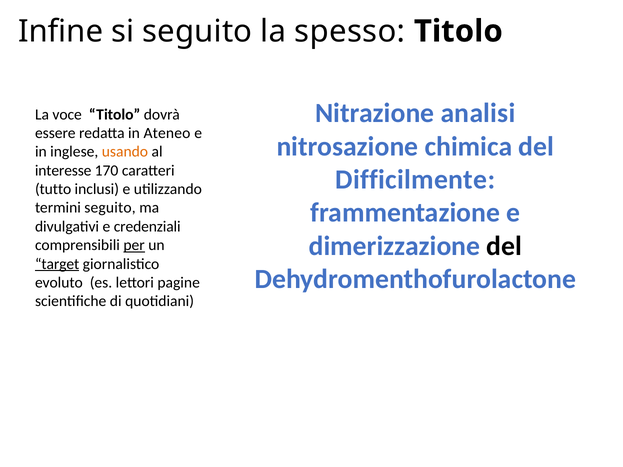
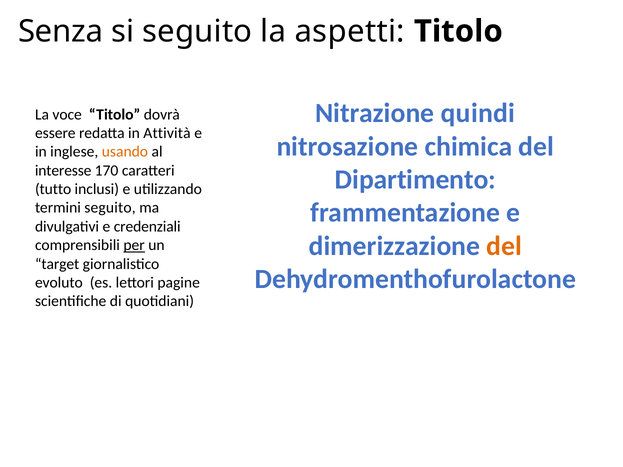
Infine: Infine -> Senza (61, 31)
spesso: spesso -> aspetti (350, 31)
analisi: analisi -> quindi (478, 113)
Ateneo: Ateneo -> Attività (167, 133)
Difficilmente: Difficilmente -> Dipartimento (415, 180)
del colour: black -> orange (504, 246)
target underline: present -> none (57, 264)
